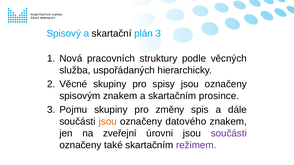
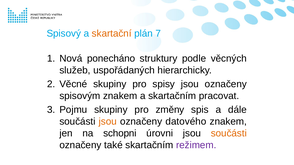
skartační colour: black -> orange (112, 33)
plán 3: 3 -> 7 (158, 33)
pracovních: pracovních -> ponecháno (111, 59)
služba: služba -> služeb (75, 70)
prosince: prosince -> pracovat (219, 96)
zveřejní: zveřejní -> schopni (120, 134)
součásti colour: purple -> orange (229, 134)
